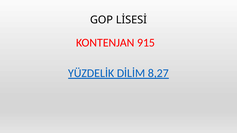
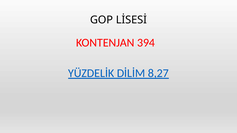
915: 915 -> 394 (146, 43)
